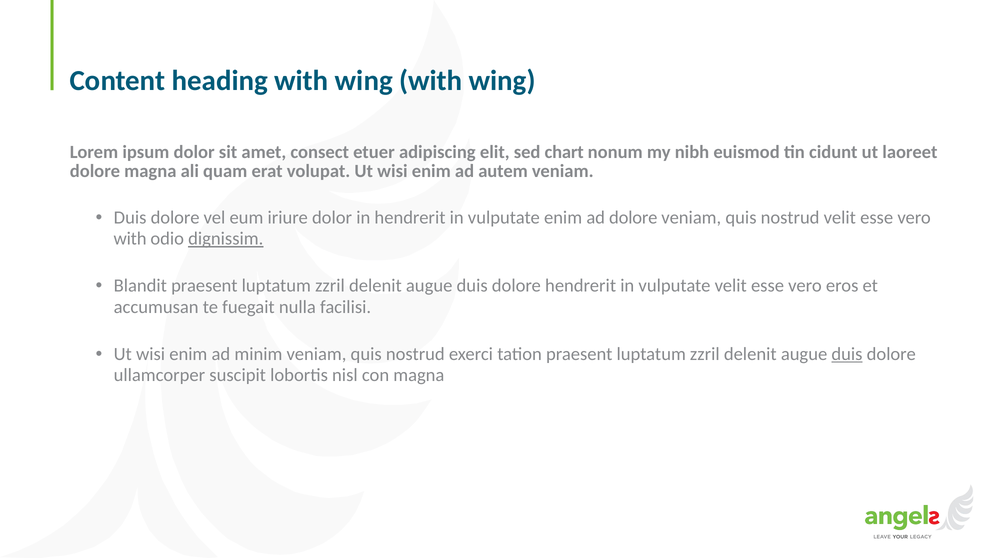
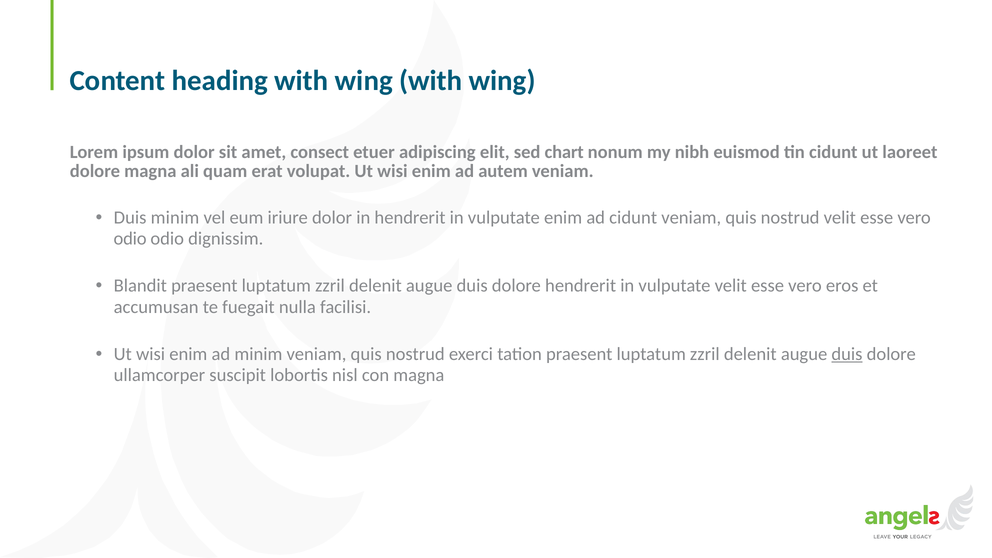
dolore: dolore -> minim (175, 218)
ad dolore: dolore -> cidunt (633, 218)
with: with -> odio (130, 239)
dignissim underline: present -> none (226, 239)
